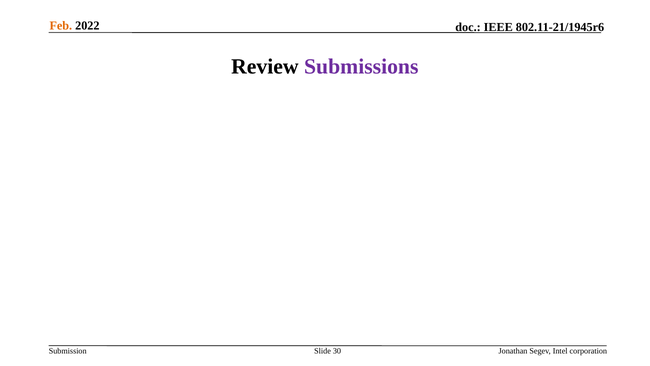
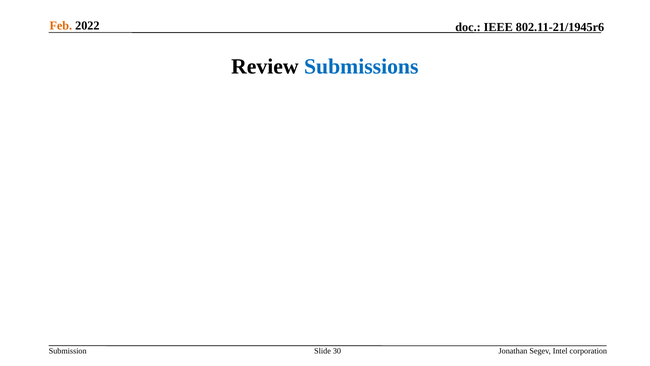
Submissions colour: purple -> blue (361, 66)
